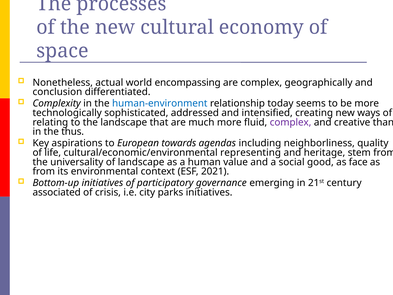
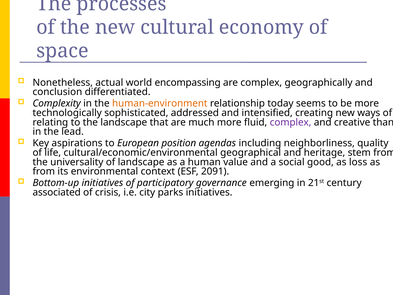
human-environment colour: blue -> orange (160, 103)
thus: thus -> lead (73, 132)
towards: towards -> position (179, 143)
representing: representing -> geographical (251, 152)
face: face -> loss (358, 162)
2021: 2021 -> 2091 (215, 171)
